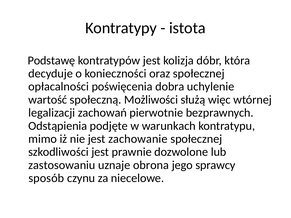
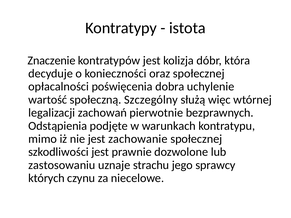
Podstawę: Podstawę -> Znaczenie (51, 61)
Możliwości: Możliwości -> Szczególny (151, 100)
obrona: obrona -> strachu (151, 165)
sposób: sposób -> których (46, 178)
